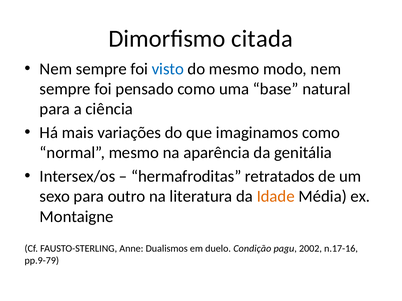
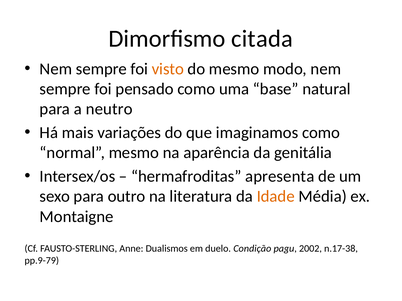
visto colour: blue -> orange (168, 69)
ciência: ciência -> neutro (109, 109)
retratados: retratados -> apresenta (280, 177)
n.17-16: n.17-16 -> n.17-38 (341, 249)
